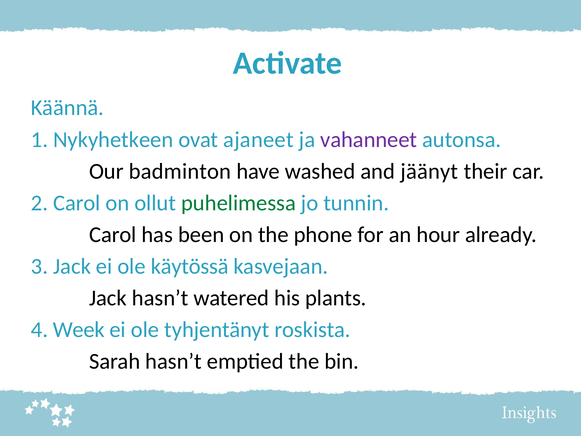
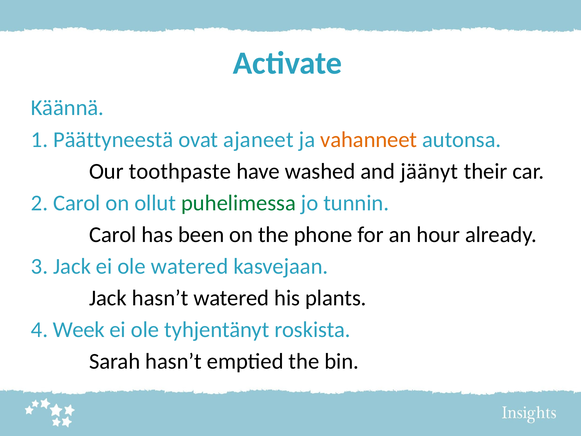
Nykyhetkeen: Nykyhetkeen -> Päättyneestä (113, 139)
vahanneet colour: purple -> orange (369, 139)
badminton: badminton -> toothpaste (180, 171)
ole käytössä: käytössä -> watered (190, 266)
